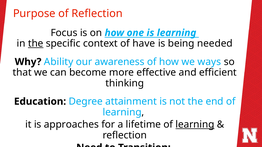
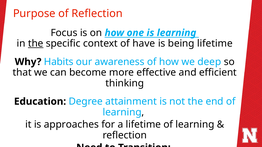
being needed: needed -> lifetime (215, 44)
Ability: Ability -> Habits (59, 62)
ways: ways -> deep (209, 62)
learning underline: present -> none (195, 125)
